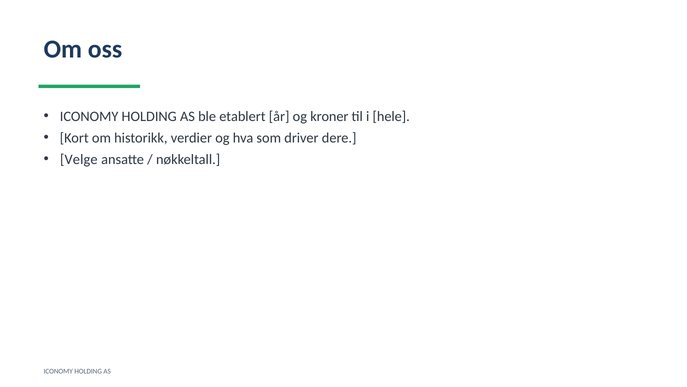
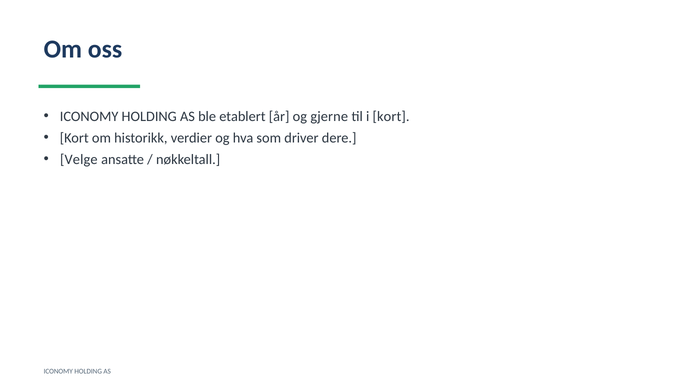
kroner: kroner -> gjerne (329, 116)
i hele: hele -> kort (391, 116)
